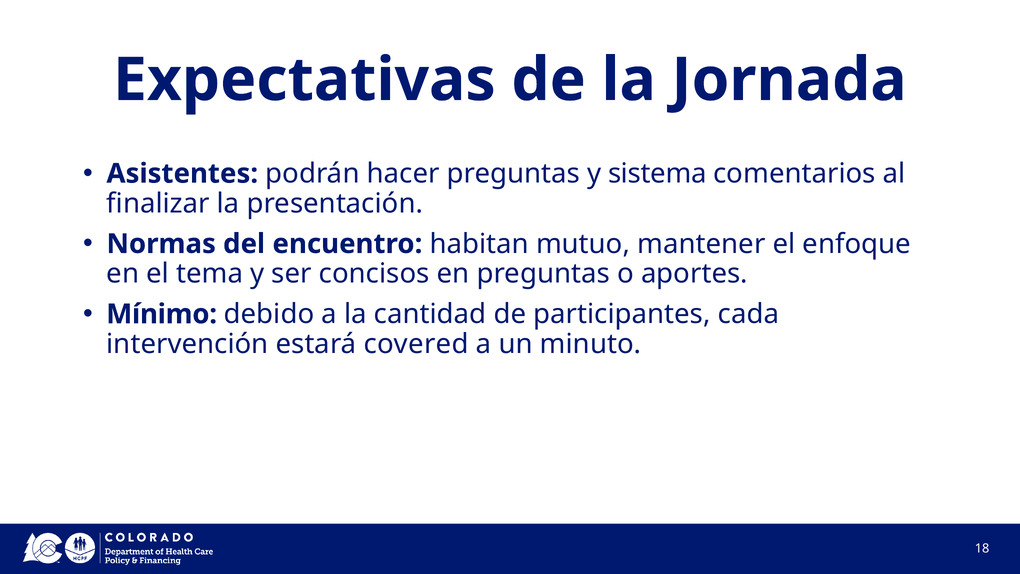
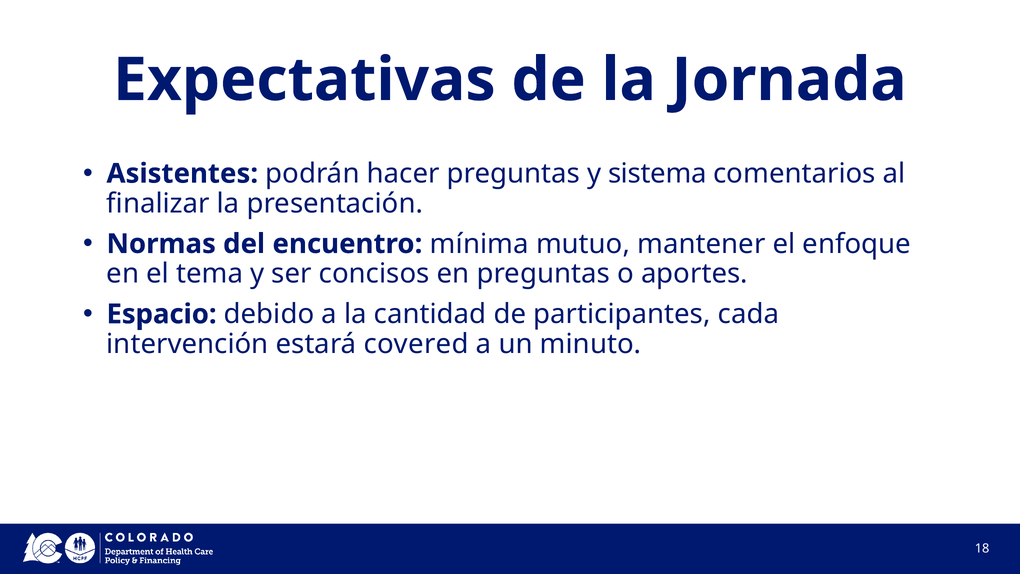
habitan: habitan -> mínima (479, 244)
Mínimo: Mínimo -> Espacio (162, 314)
